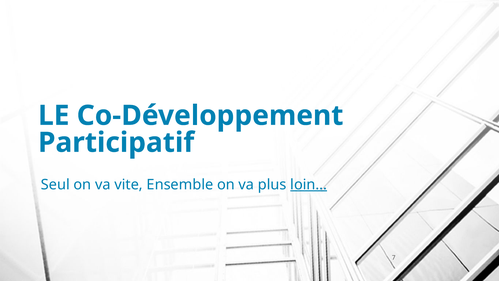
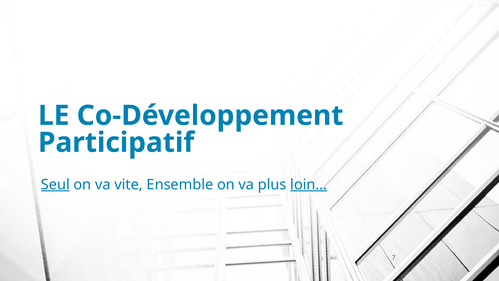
Seul underline: none -> present (55, 184)
